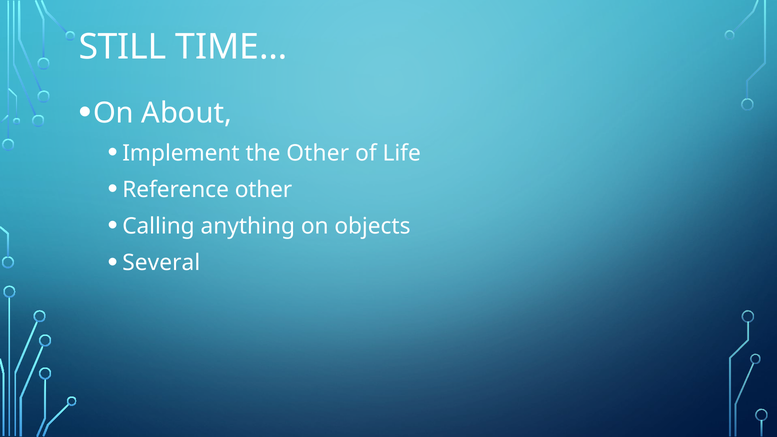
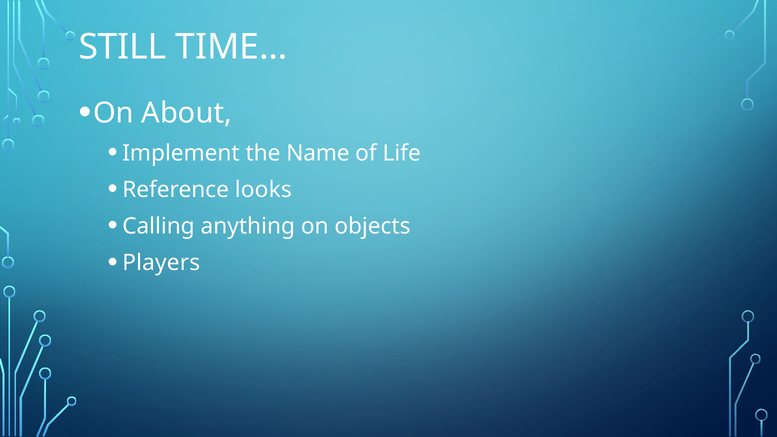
the Other: Other -> Name (318, 153)
Reference other: other -> looks (263, 190)
Several: Several -> Players (161, 263)
